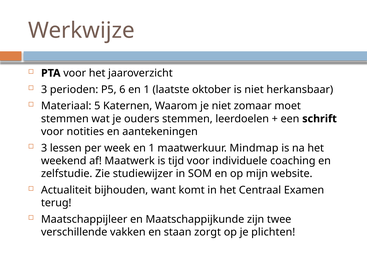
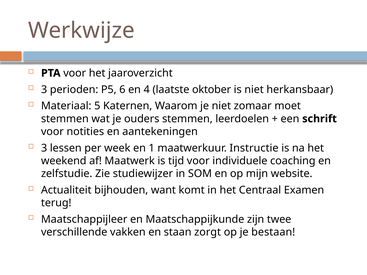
6 en 1: 1 -> 4 (147, 90)
Mindmap: Mindmap -> Instructie (254, 148)
plichten: plichten -> bestaan (273, 232)
